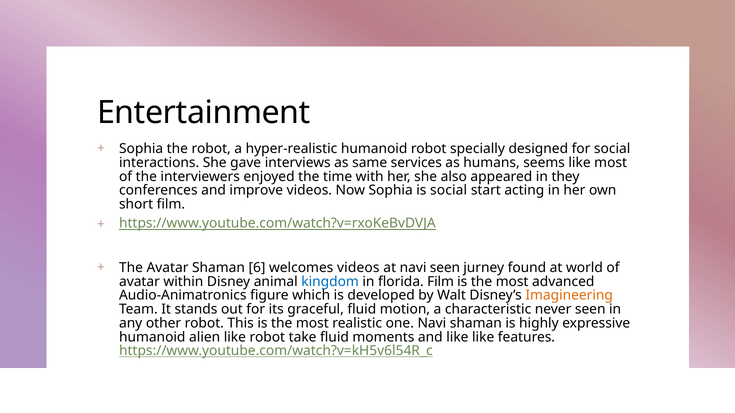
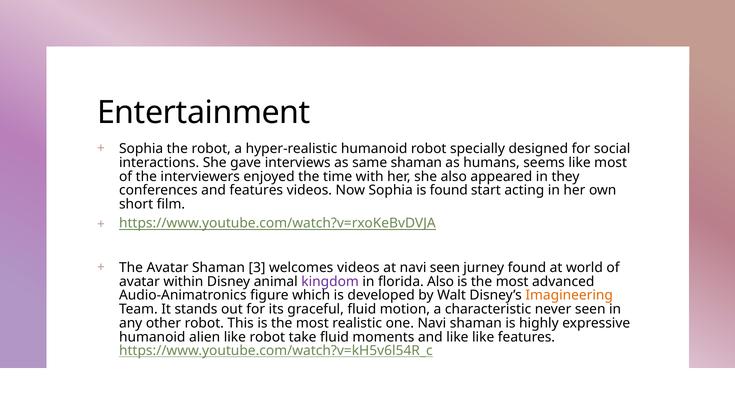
same services: services -> shaman (416, 163)
and improve: improve -> features (256, 191)
is social: social -> found (449, 191)
6: 6 -> 3 (257, 268)
kingdom colour: blue -> purple (330, 282)
florida Film: Film -> Also (441, 282)
